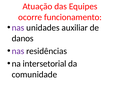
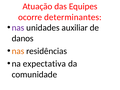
funcionamento: funcionamento -> determinantes (73, 17)
nas colour: purple -> orange (18, 51)
intersetorial: intersetorial -> expectativa (44, 64)
